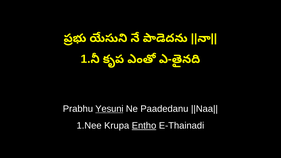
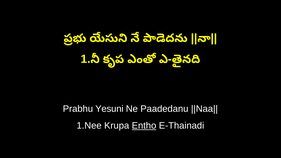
Yesuni underline: present -> none (109, 109)
